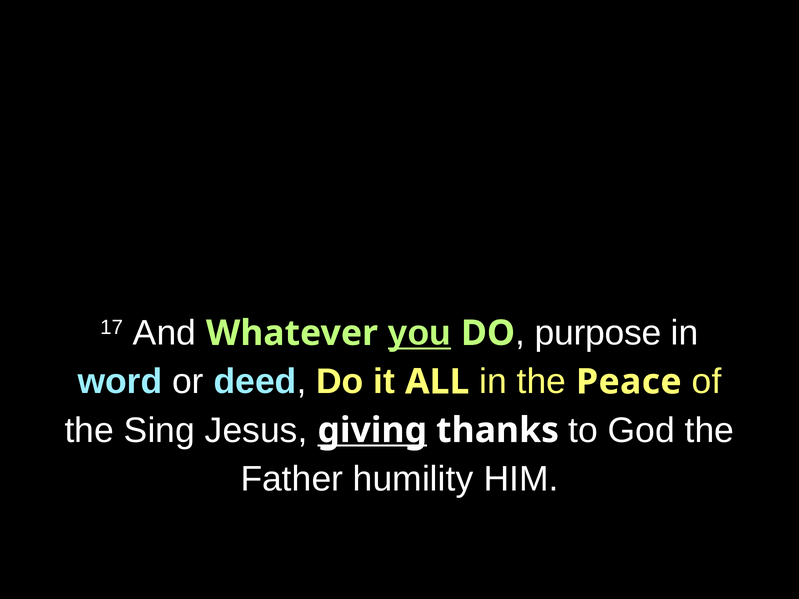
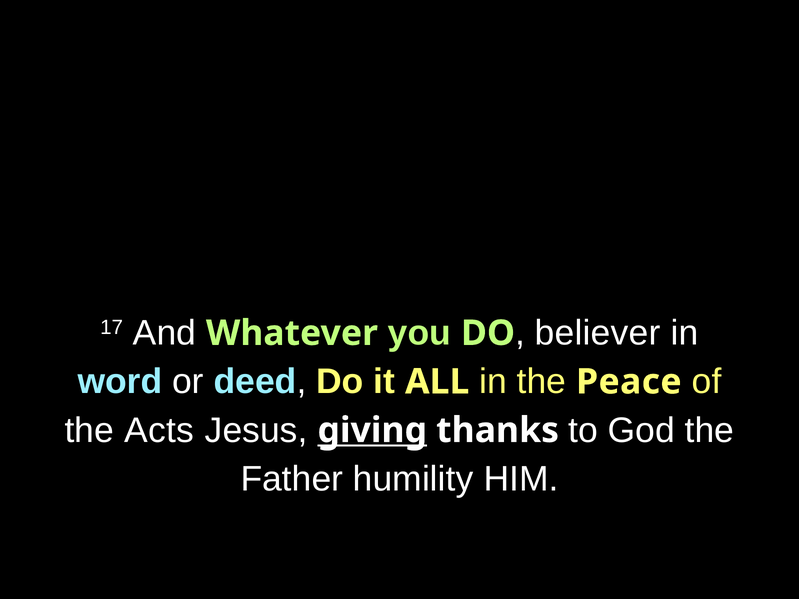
you underline: present -> none (419, 333)
purpose: purpose -> believer (598, 333)
Sing: Sing -> Acts (159, 430)
